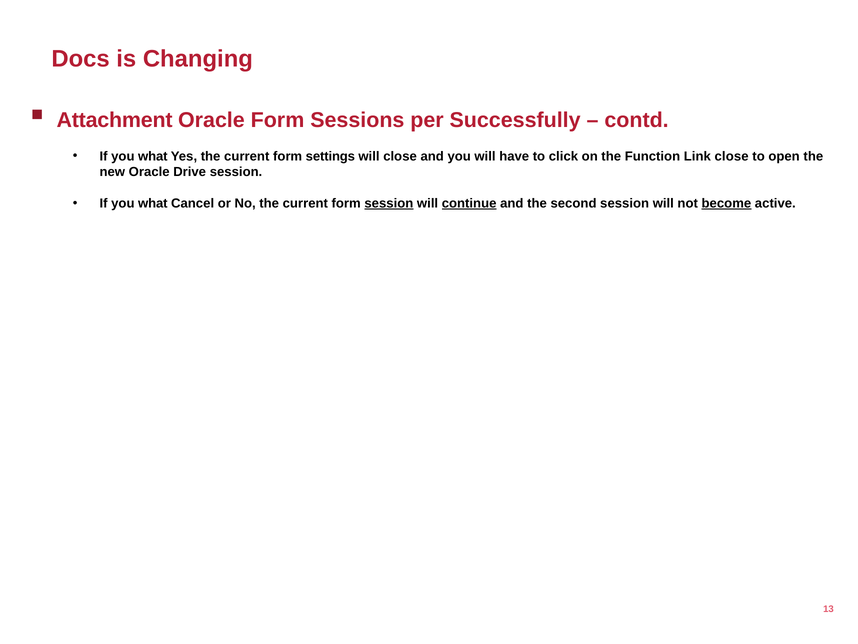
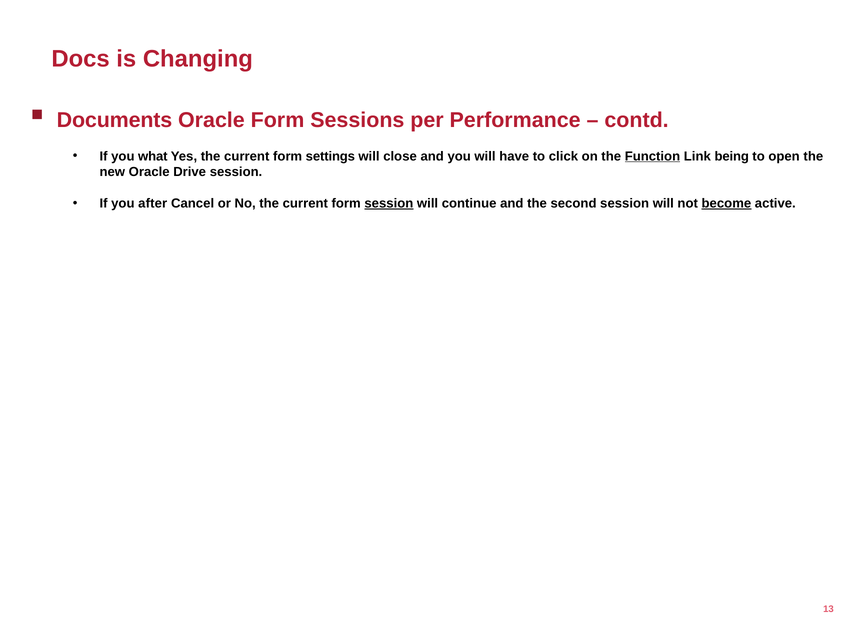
Attachment: Attachment -> Documents (114, 120)
Successfully: Successfully -> Performance (515, 120)
Function underline: none -> present (652, 156)
Link close: close -> being (732, 156)
what: what -> after (153, 203)
continue underline: present -> none (469, 203)
